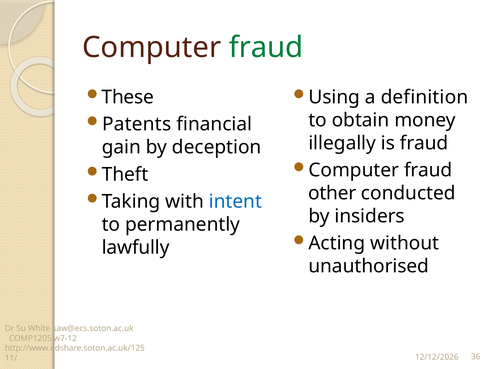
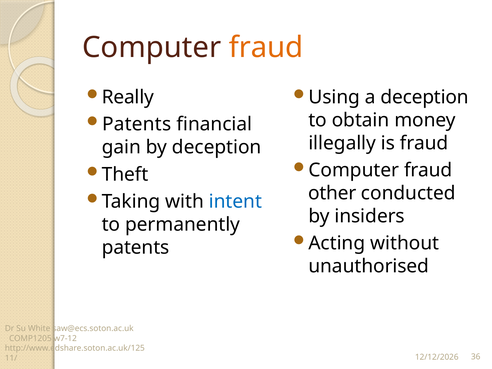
fraud colour: green -> orange (266, 48)
These: These -> Really (128, 97)
a definition: definition -> deception (425, 97)
lawfully: lawfully -> patents (136, 247)
